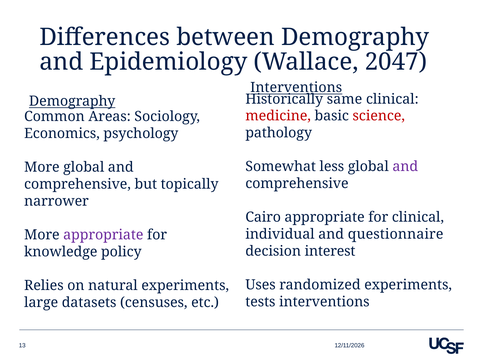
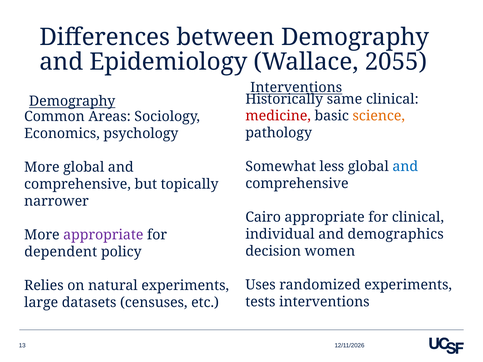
2047: 2047 -> 2055 (396, 62)
science colour: red -> orange (379, 116)
and colour: purple -> blue (405, 167)
questionnaire: questionnaire -> demographics (396, 234)
interest: interest -> women (330, 251)
knowledge: knowledge -> dependent (61, 252)
